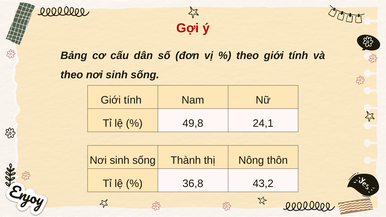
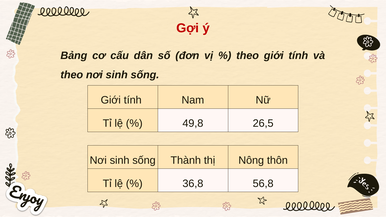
24,1: 24,1 -> 26,5 (263, 123)
43,2: 43,2 -> 56,8 (263, 184)
